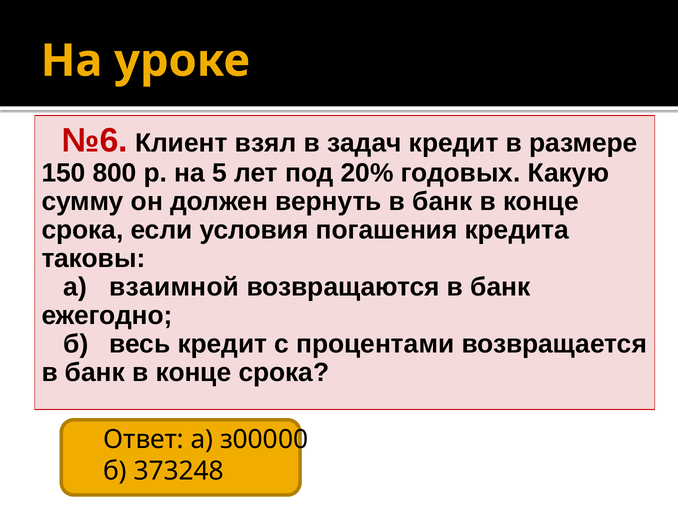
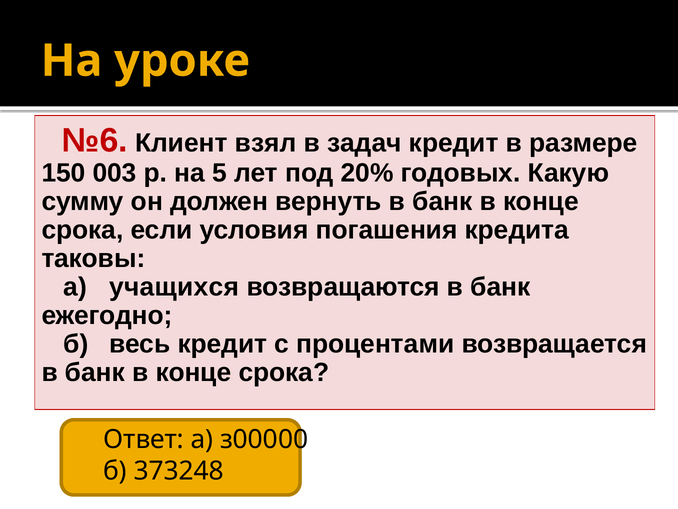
800: 800 -> 003 (115, 173)
взаимной: взаимной -> учащихся (174, 287)
